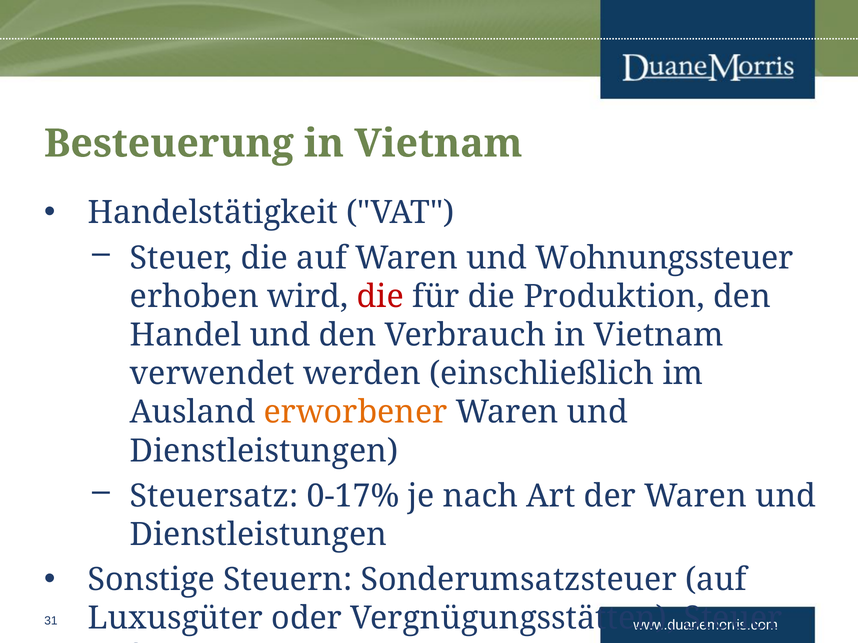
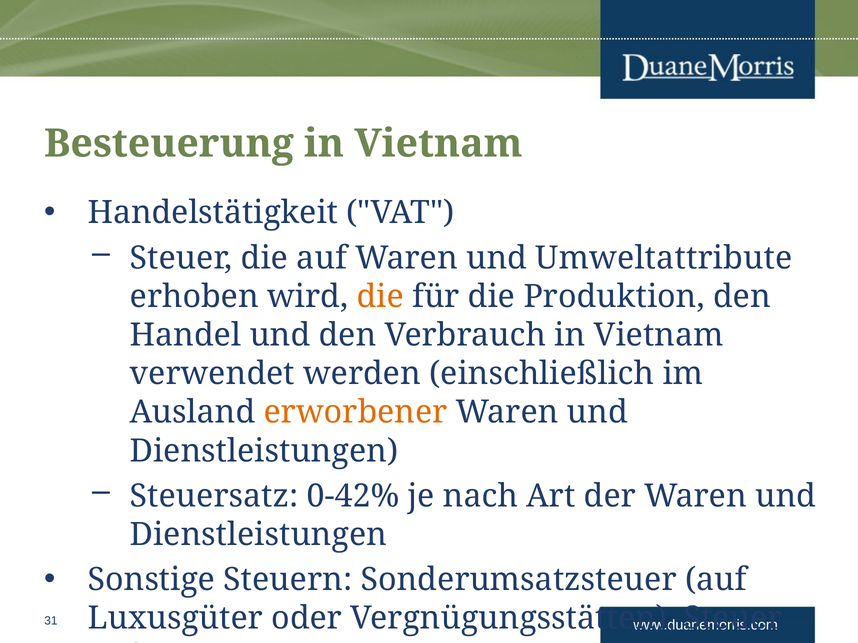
Waren und Wohnungssteuer: Wohnungssteuer -> Umweltattribute (664, 258)
die colour: red -> orange (380, 297)
0-17%: 0-17% -> 0-42% (353, 496)
